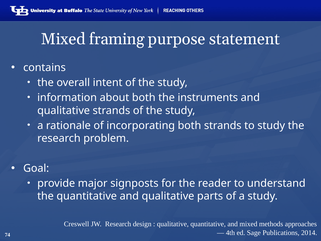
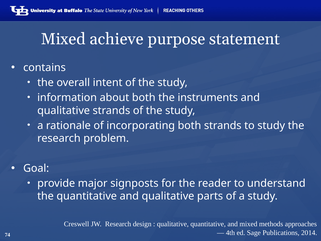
framing: framing -> achieve (117, 39)
